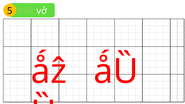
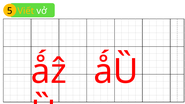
Viết colour: light green -> yellow (26, 11)
